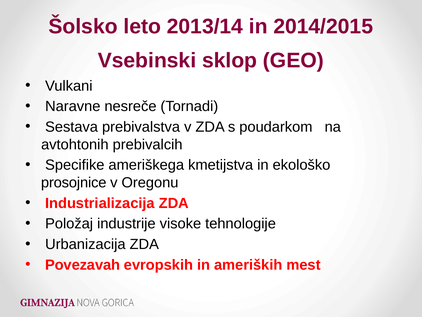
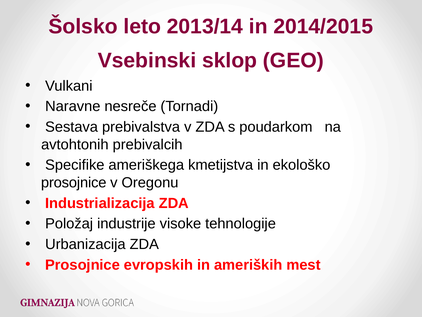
Povezavah: Povezavah -> Prosojnice (83, 264)
